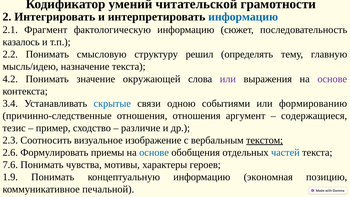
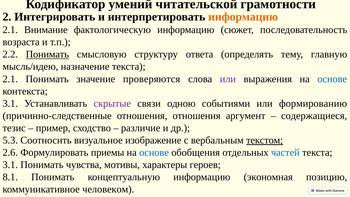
информацию colour: blue -> orange (243, 17)
Фрагмент: Фрагмент -> Внимание (46, 30)
казалось: казалось -> возраста (21, 42)
Понимать underline: none -> present (47, 54)
решил: решил -> ответа (200, 54)
4.2: 4.2 -> 2.1 (10, 79)
окружающей: окружающей -> проверяются (152, 79)
основе colour: purple -> blue (332, 79)
3.4: 3.4 -> 3.1 (10, 103)
скрытые colour: blue -> purple (112, 103)
2.3: 2.3 -> 5.3 (10, 140)
7.6: 7.6 -> 3.1 (10, 165)
1.9: 1.9 -> 8.1 (10, 177)
печальной: печальной -> человеком (108, 189)
